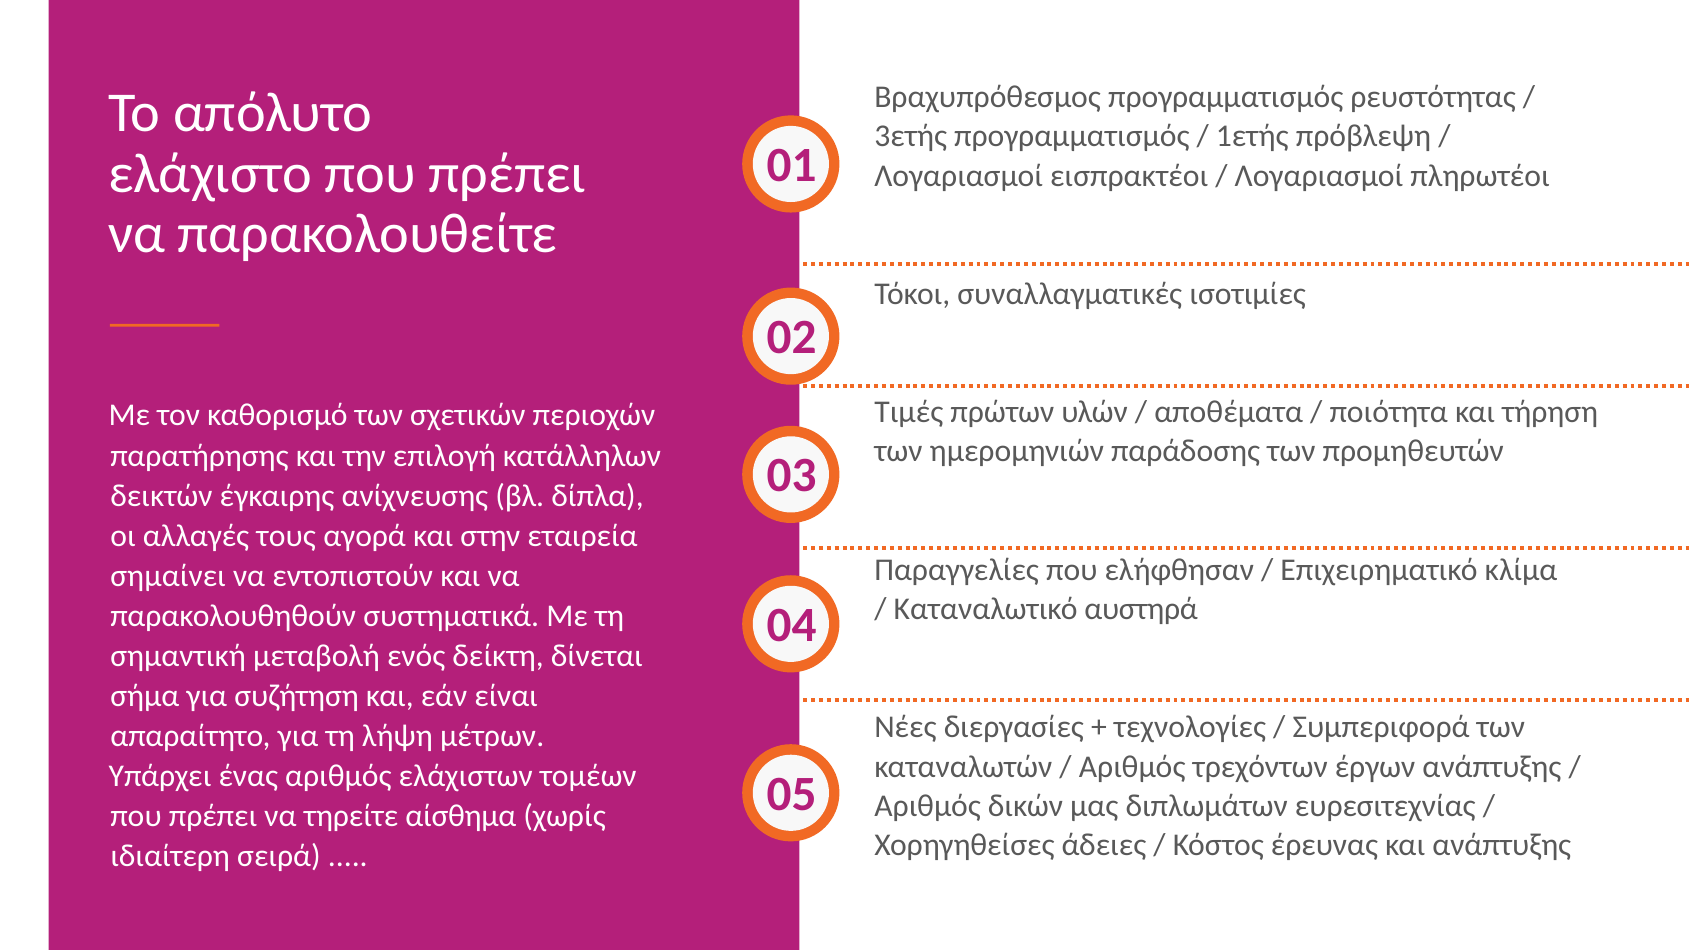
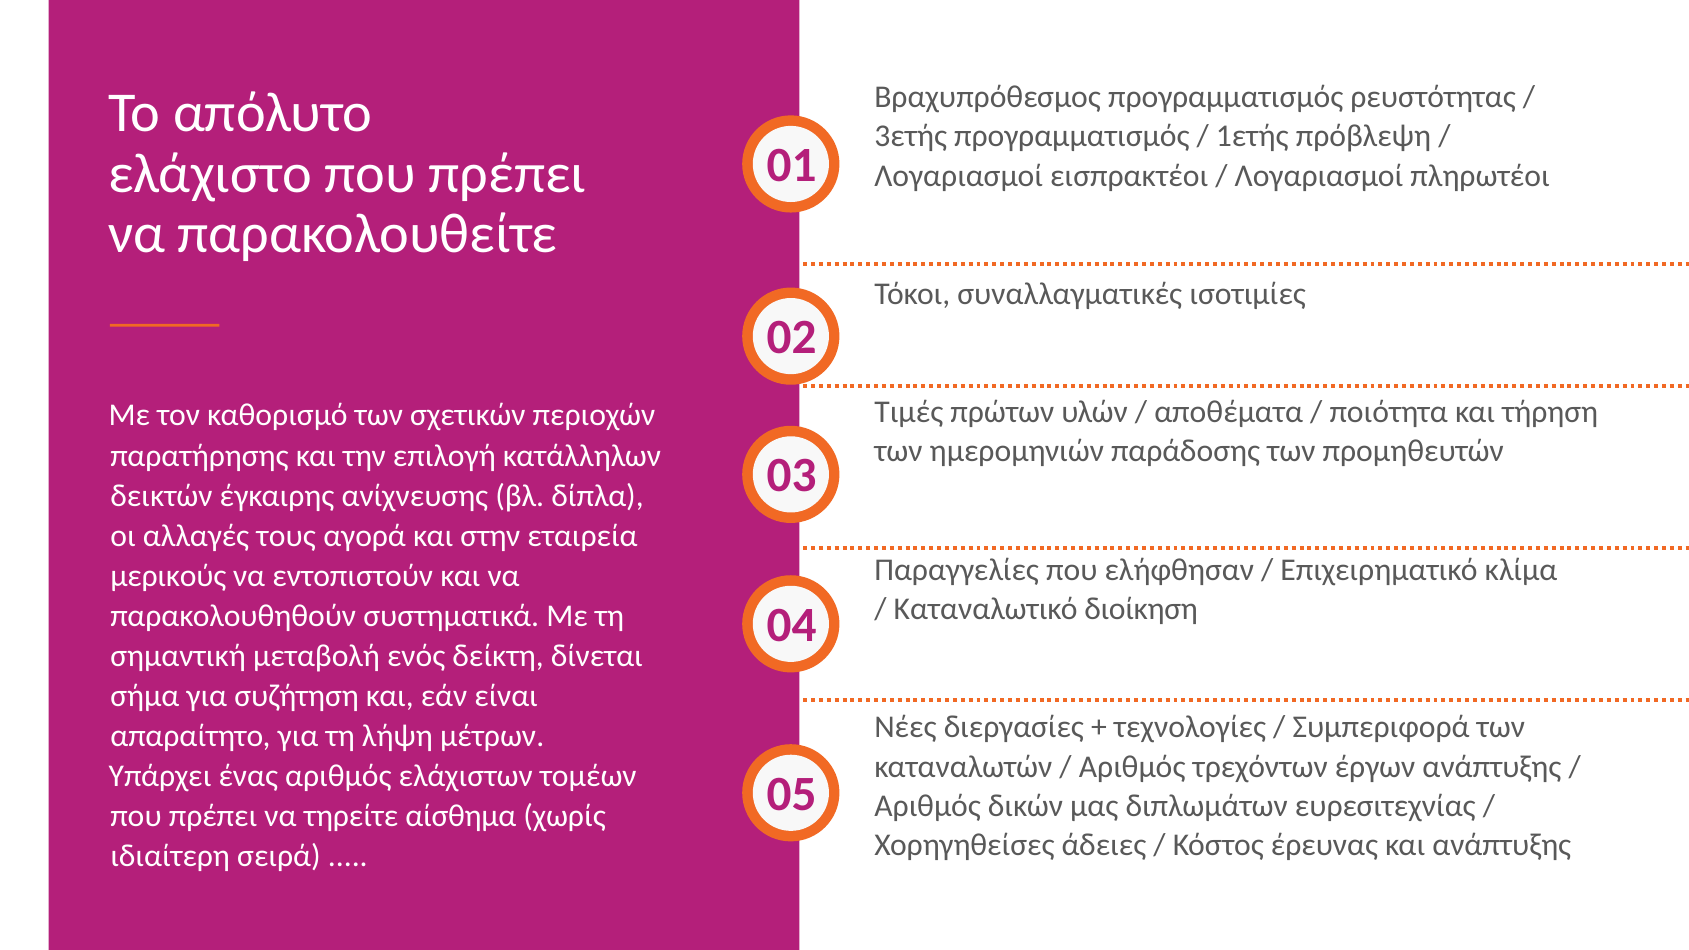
σημαίνει: σημαίνει -> μερικούς (168, 576)
αυστηρά: αυστηρά -> διοίκηση (1141, 609)
